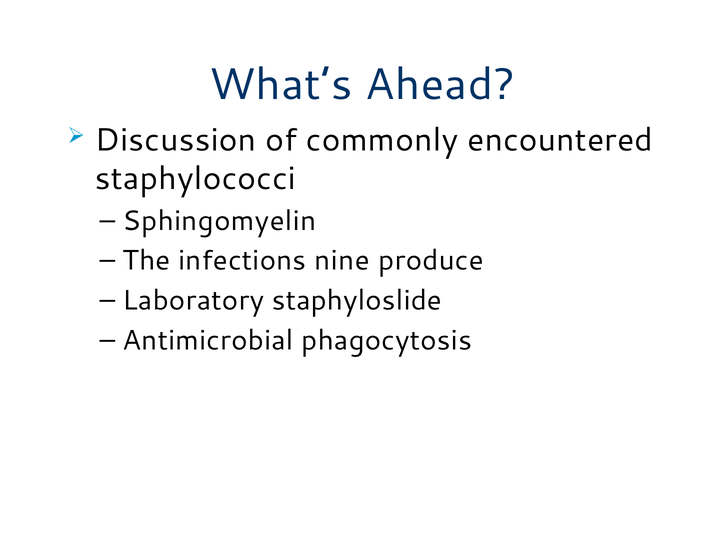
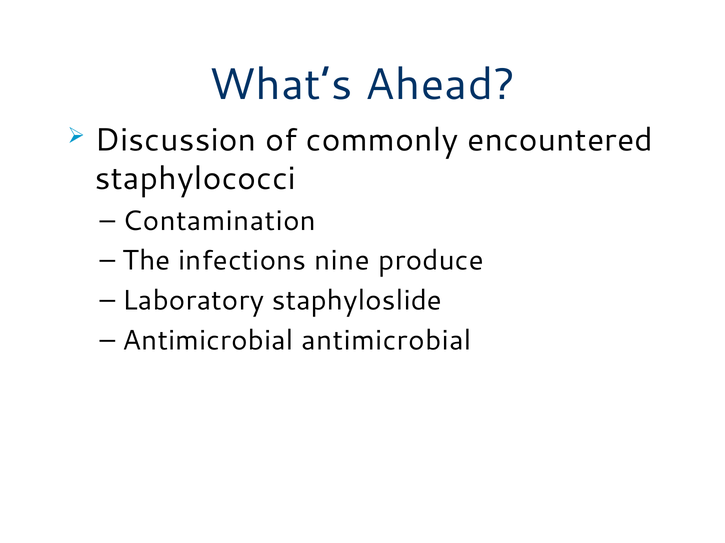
Sphingomyelin: Sphingomyelin -> Contamination (219, 221)
Antimicrobial phagocytosis: phagocytosis -> antimicrobial (387, 341)
